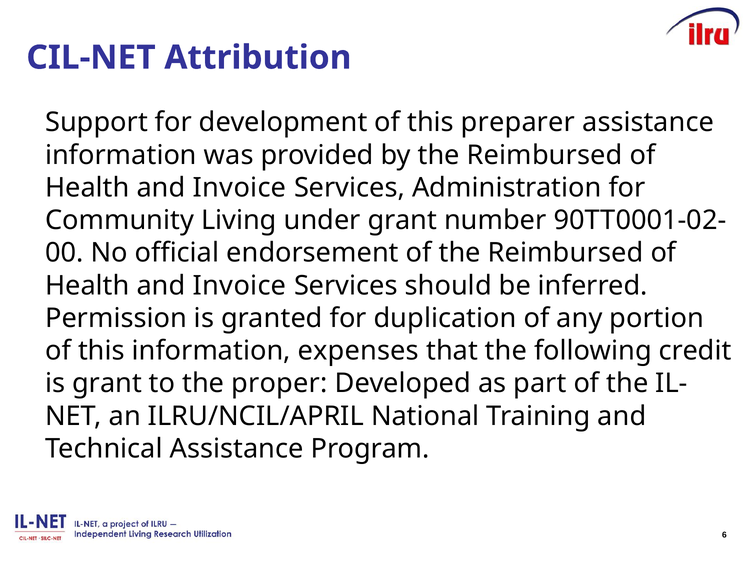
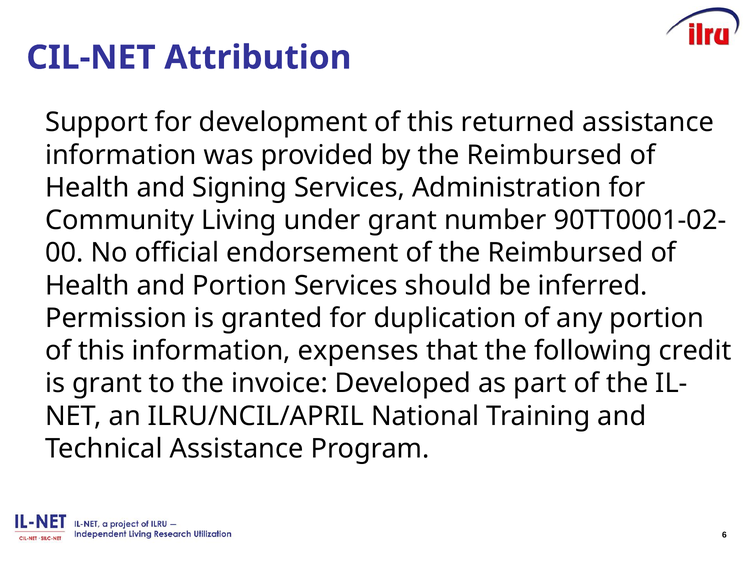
preparer: preparer -> returned (518, 122)
Invoice: Invoice -> Signing (240, 188)
Invoice: Invoice -> Portion (240, 285)
proper: proper -> invoice (280, 383)
